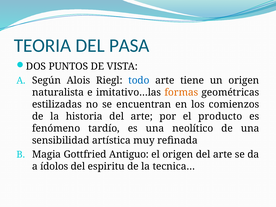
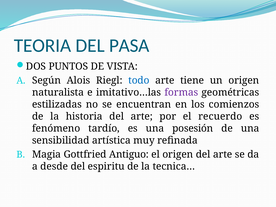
formas colour: orange -> purple (181, 92)
producto: producto -> recuerdo (220, 116)
neolítico: neolítico -> posesión (193, 128)
ídolos: ídolos -> desde (54, 166)
